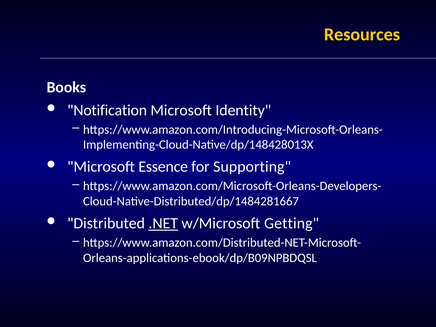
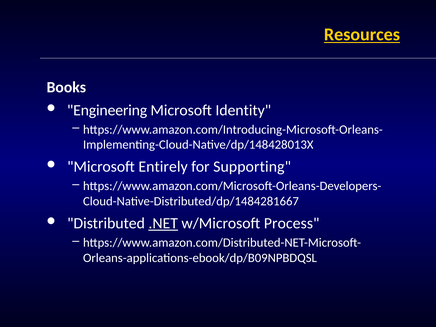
Resources underline: none -> present (362, 35)
Notification: Notification -> Engineering (107, 110)
Essence: Essence -> Entirely (163, 167)
Getting: Getting -> Process (292, 223)
